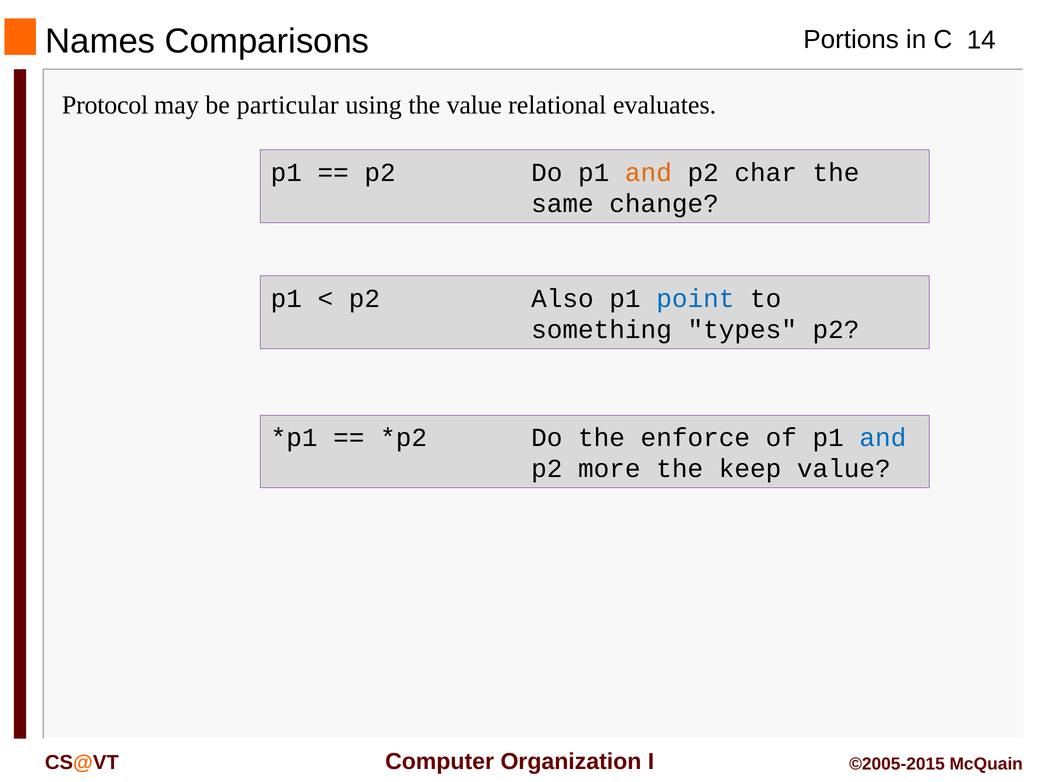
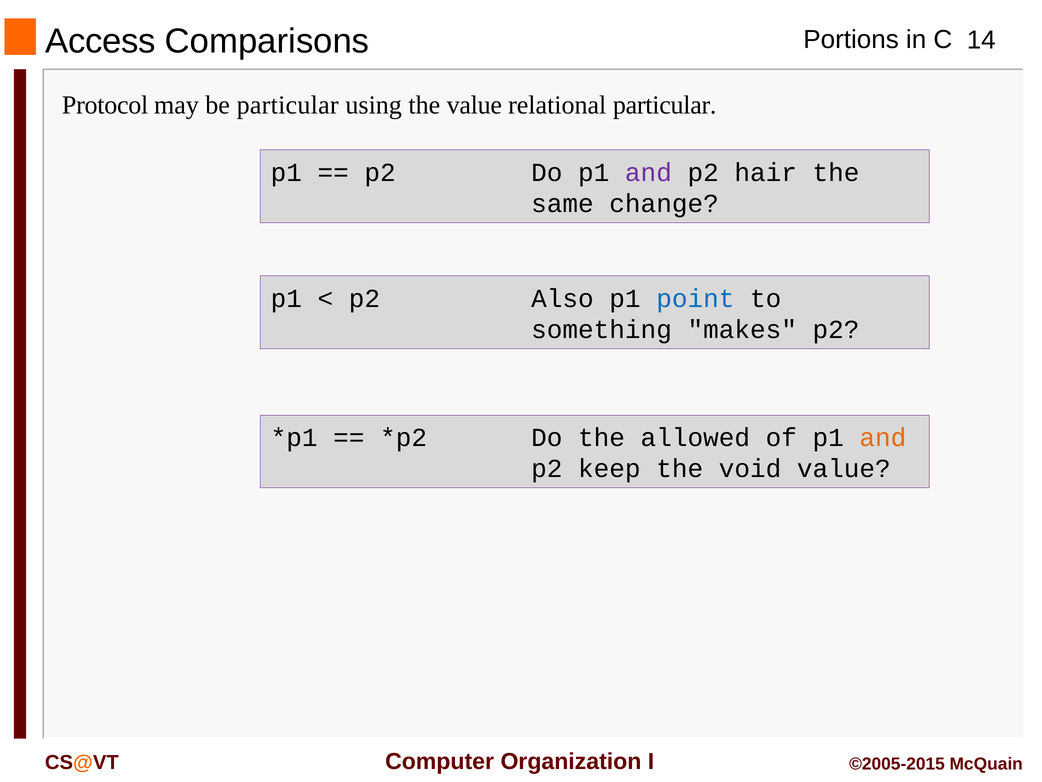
Names: Names -> Access (100, 41)
relational evaluates: evaluates -> particular (665, 105)
and colour: orange -> purple (648, 172)
char: char -> hair (766, 172)
types: types -> makes (742, 330)
enforce: enforce -> allowed (695, 437)
and colour: blue -> orange (883, 437)
more: more -> keep (609, 469)
keep: keep -> void (750, 469)
